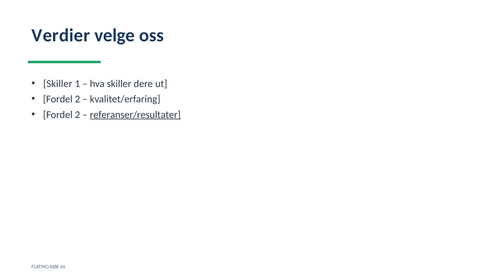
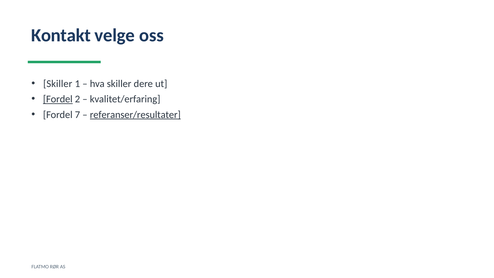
Verdier: Verdier -> Kontakt (61, 35)
Fordel underline: none -> present (58, 99)
2: 2 -> 7 (77, 115)
